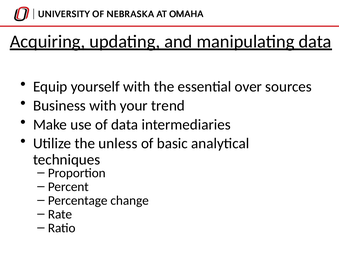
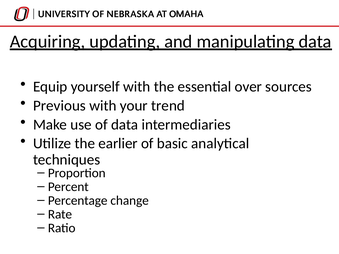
Business: Business -> Previous (59, 106)
unless: unless -> earlier (118, 144)
